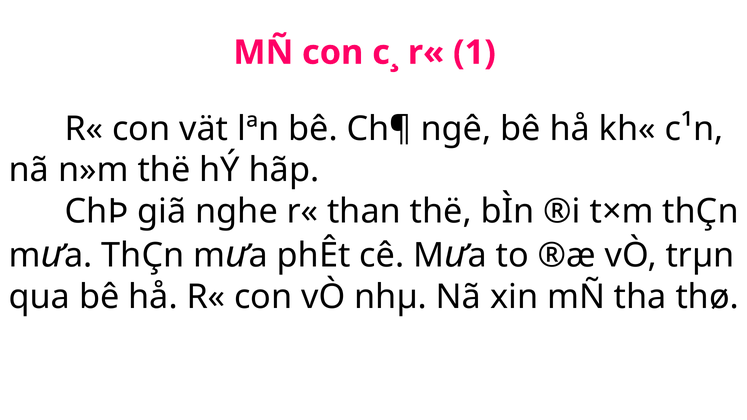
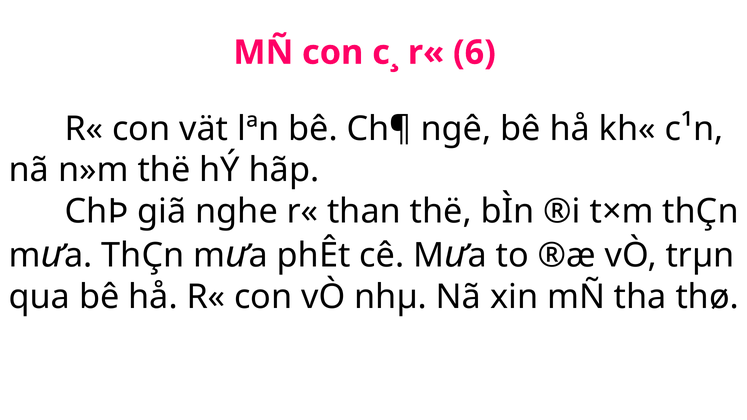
1: 1 -> 6 (474, 53)
